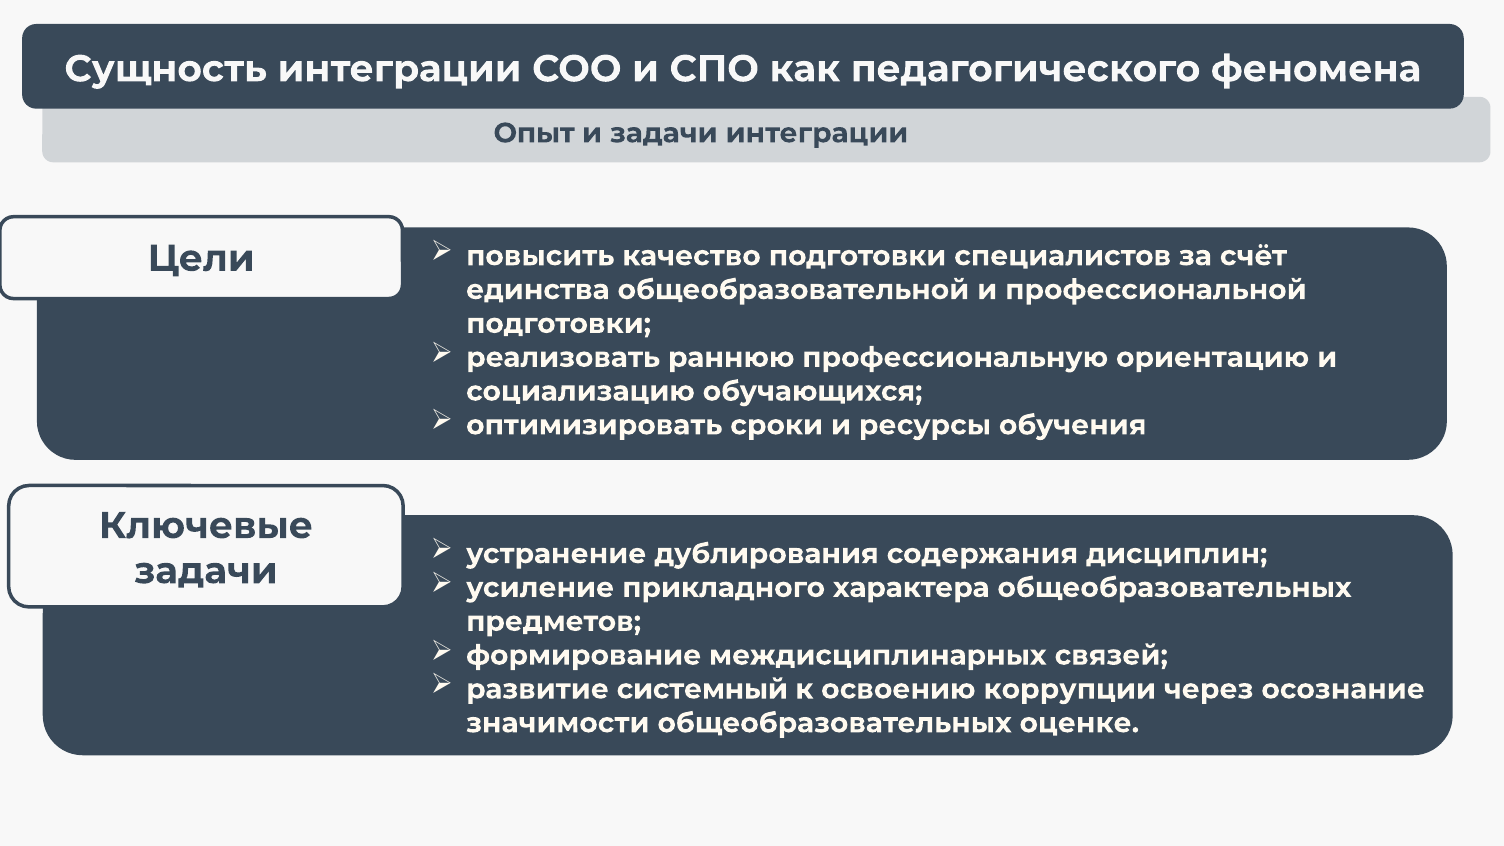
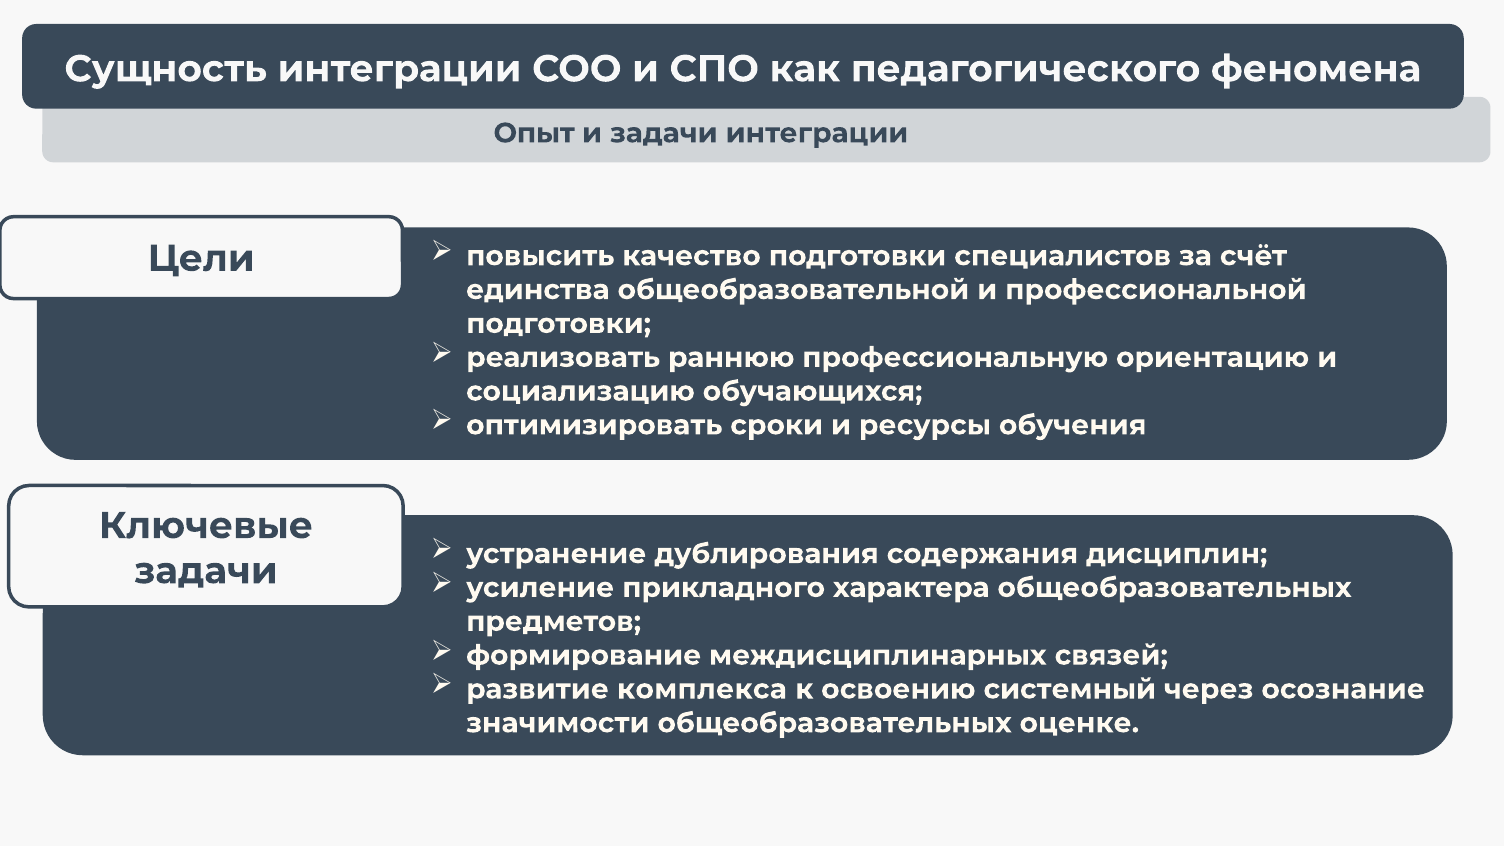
системный: системный -> комплекса (702, 689)
коррупции: коррупции -> системный (1070, 689)
